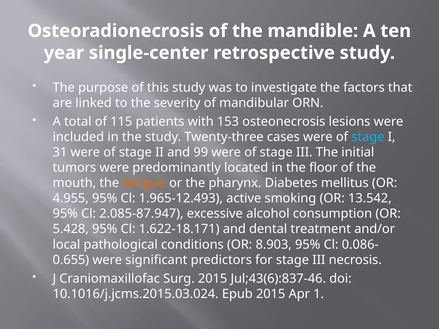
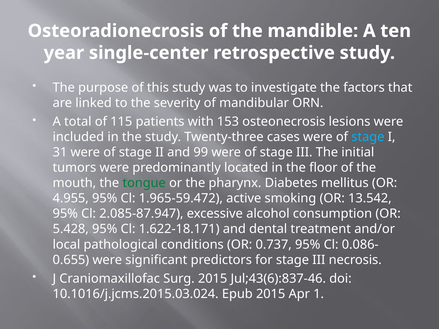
tongue colour: orange -> green (144, 183)
1.965-12.493: 1.965-12.493 -> 1.965-59.472 (181, 199)
8.903: 8.903 -> 0.737 (274, 245)
